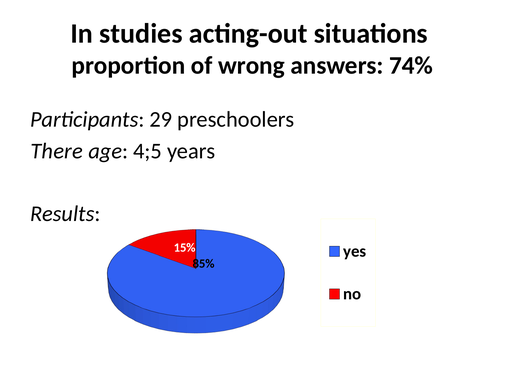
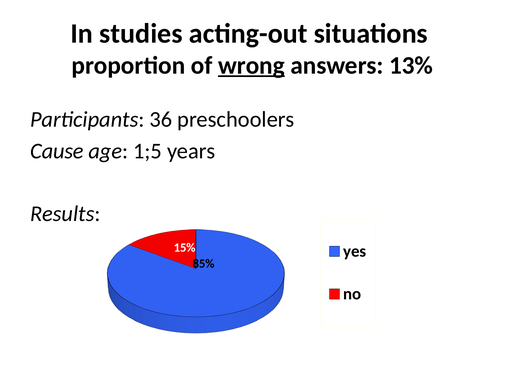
wrong underline: none -> present (251, 65)
74%: 74% -> 13% (411, 65)
29: 29 -> 36 (161, 119)
There: There -> Cause (57, 151)
4;5: 4;5 -> 1;5 (148, 151)
